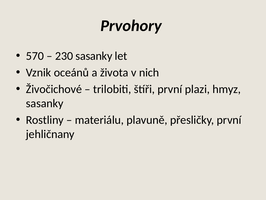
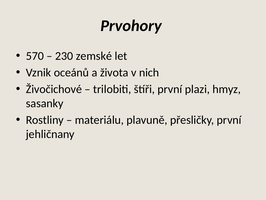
230 sasanky: sasanky -> zemské (94, 56)
